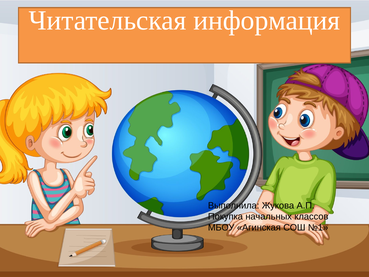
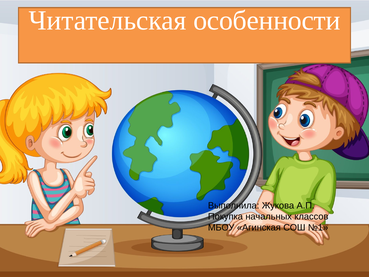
информация: информация -> особенности (267, 21)
